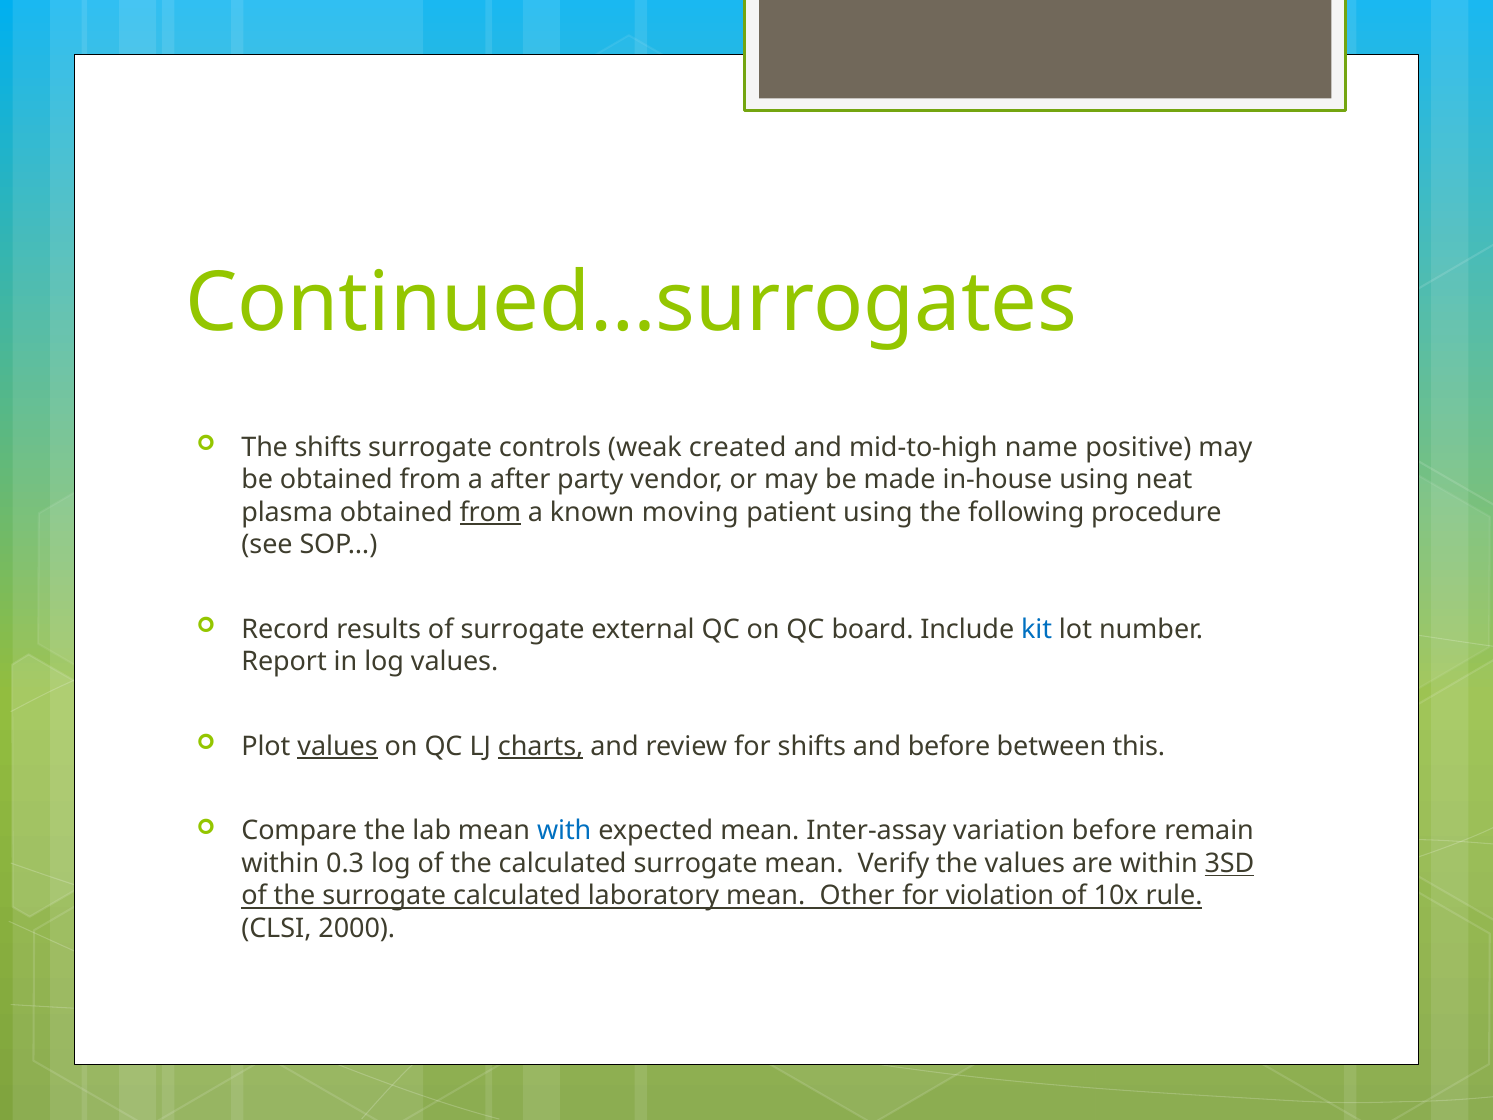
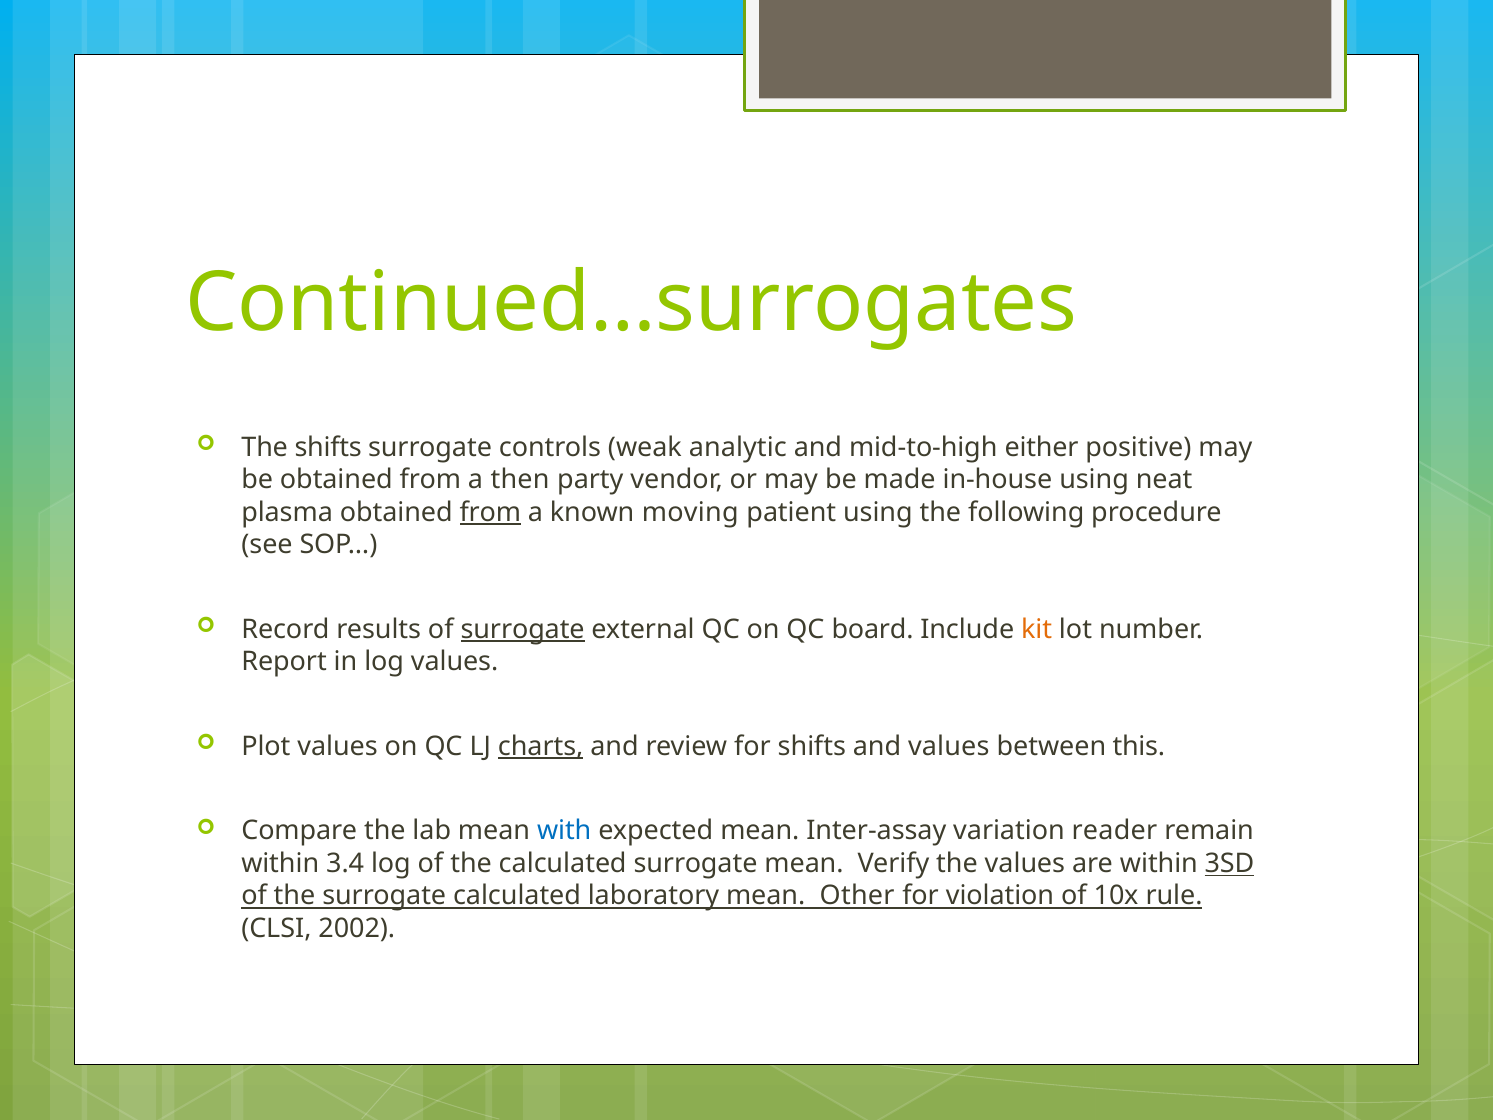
created: created -> analytic (738, 447)
name: name -> either (1042, 447)
after: after -> then (520, 480)
surrogate underline: none -> present (523, 629)
kit colour: blue -> orange (1037, 629)
values underline: present -> none (338, 746)
and before: before -> values (949, 746)
variation before: before -> reader (1114, 831)
0.3: 0.3 -> 3.4 (345, 863)
2000: 2000 -> 2002 (357, 928)
